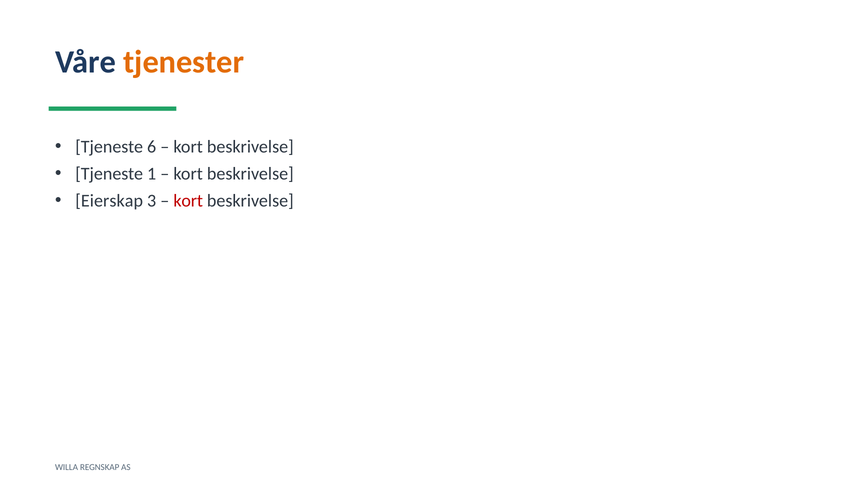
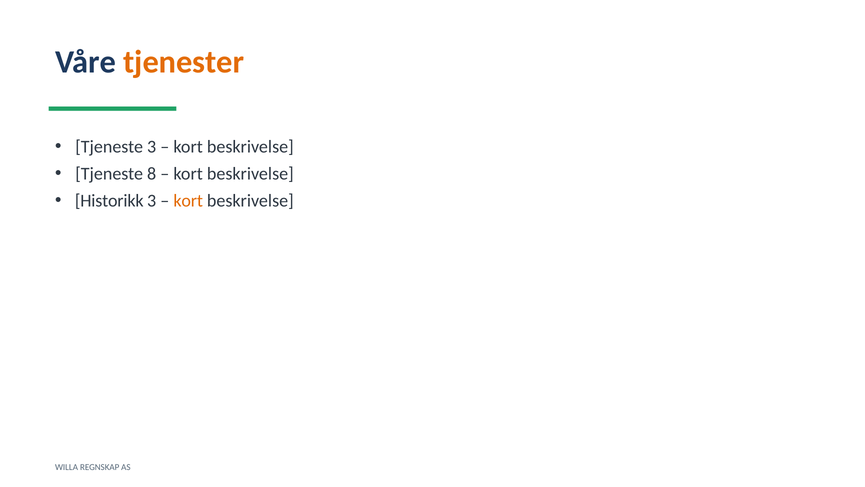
Tjeneste 6: 6 -> 3 (152, 147)
1: 1 -> 8 (152, 174)
Eierskap: Eierskap -> Historikk (109, 201)
kort colour: red -> orange (188, 201)
